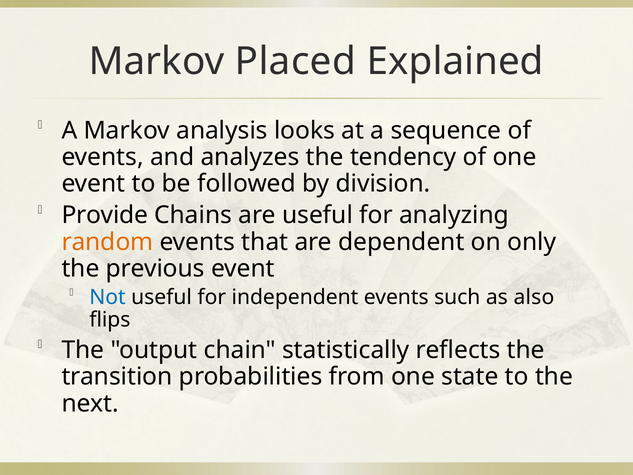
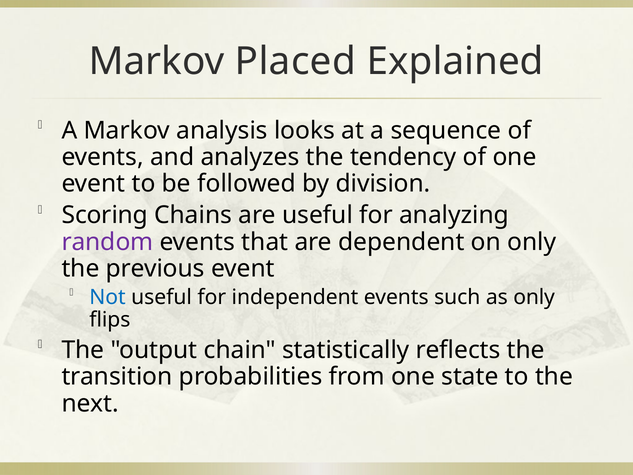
Provide: Provide -> Scoring (105, 215)
random colour: orange -> purple (107, 242)
as also: also -> only (534, 297)
